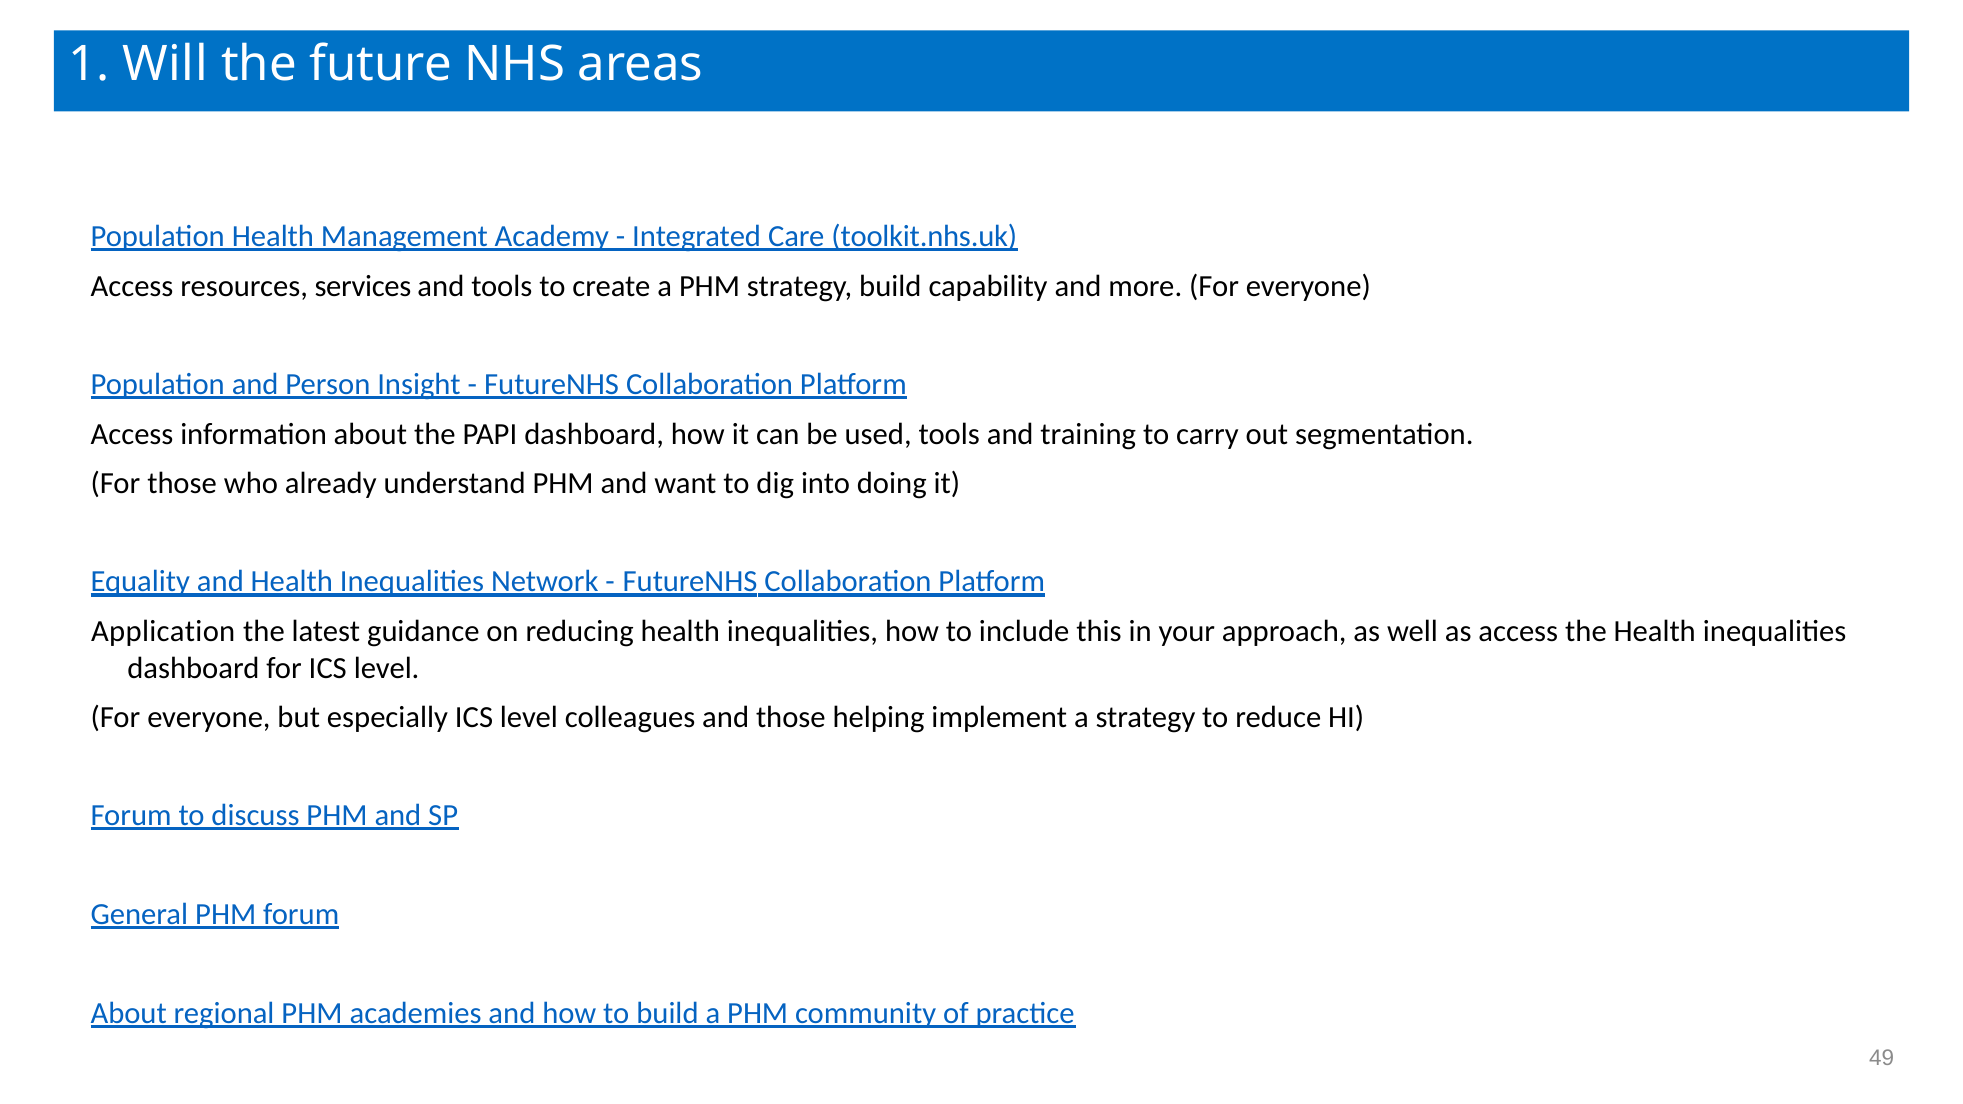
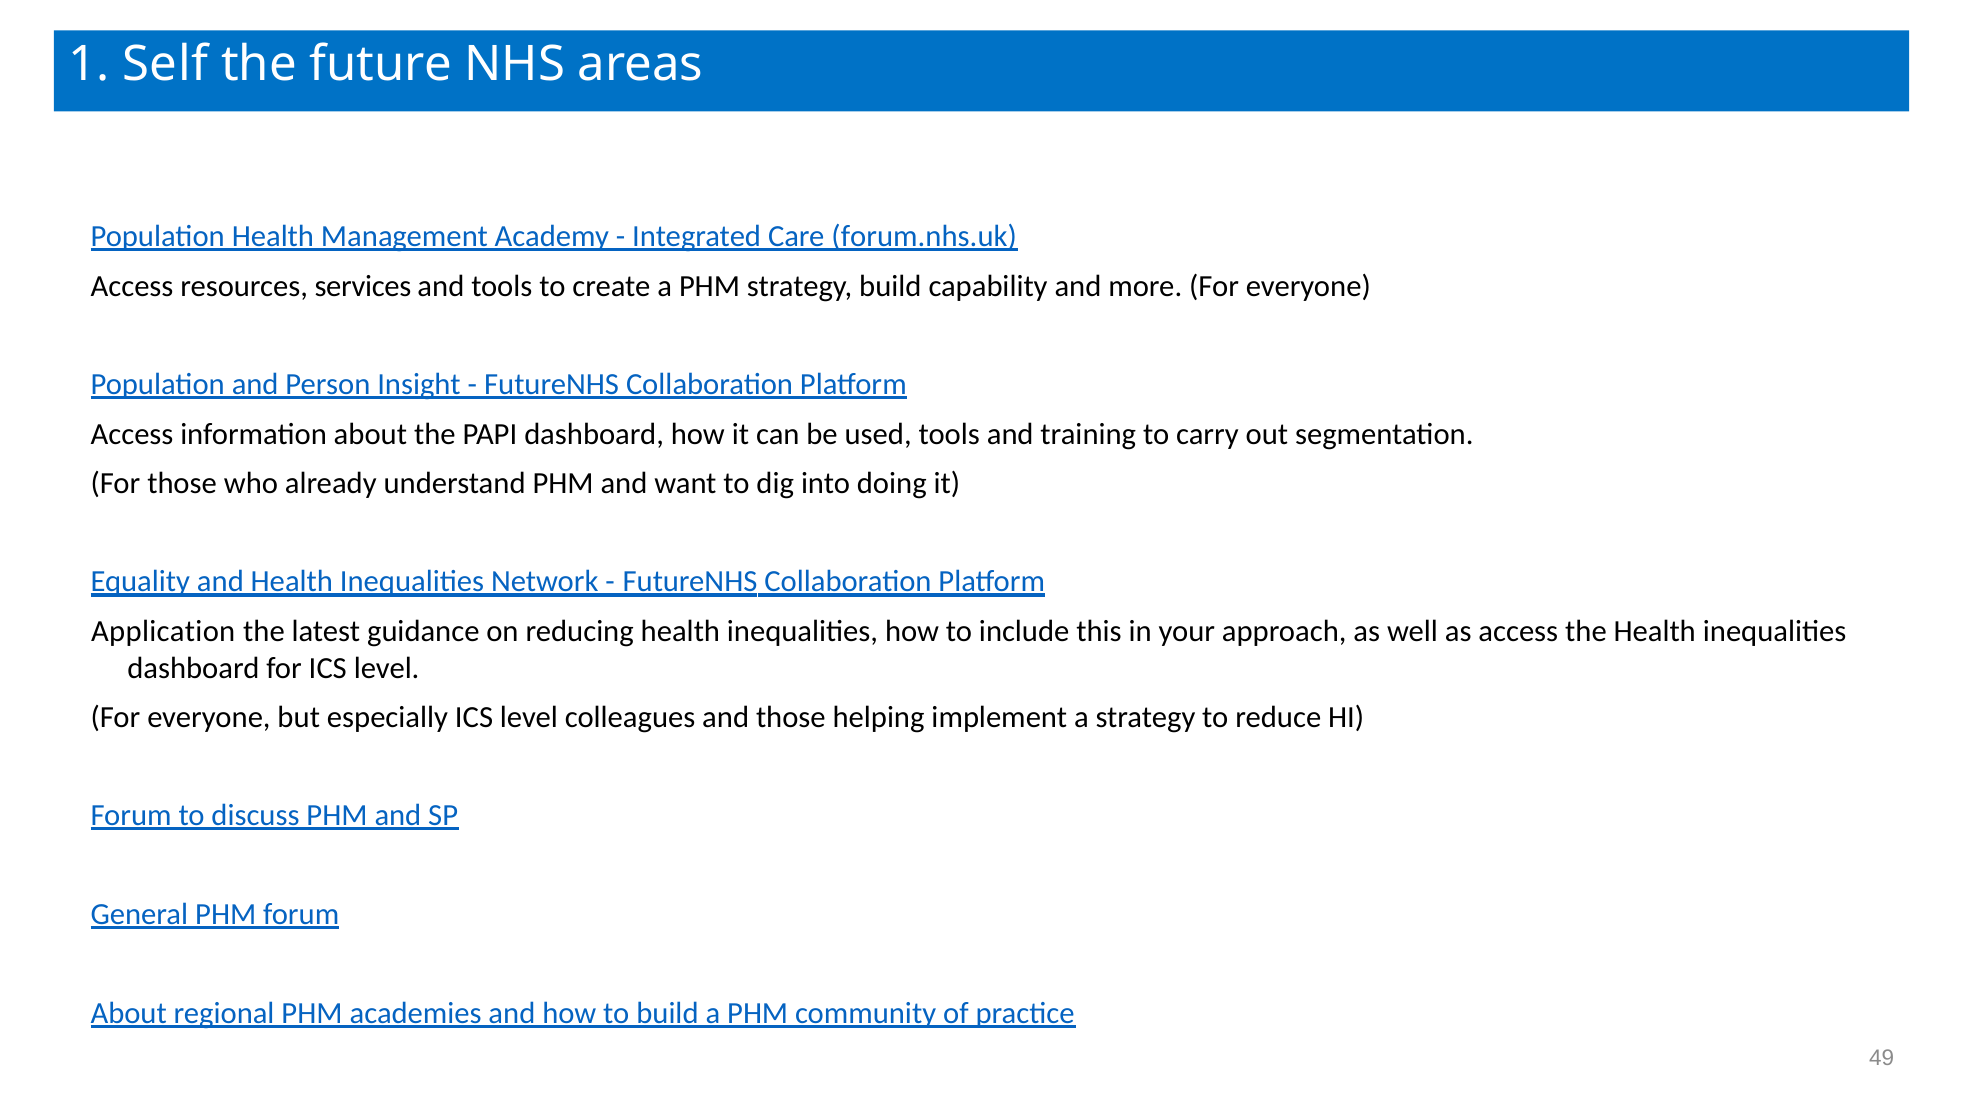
Will: Will -> Self (165, 64)
toolkit.nhs.uk: toolkit.nhs.uk -> forum.nhs.uk (924, 237)
